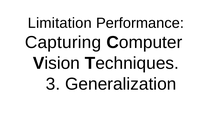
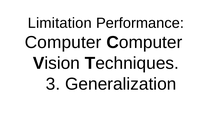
Capturing: Capturing -> Computer (63, 42)
